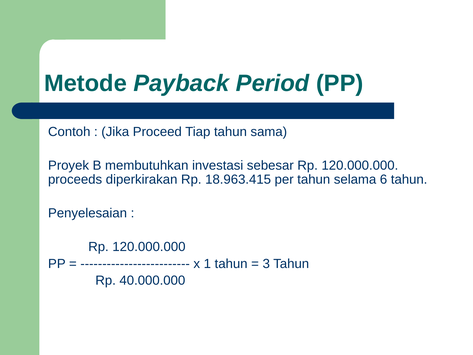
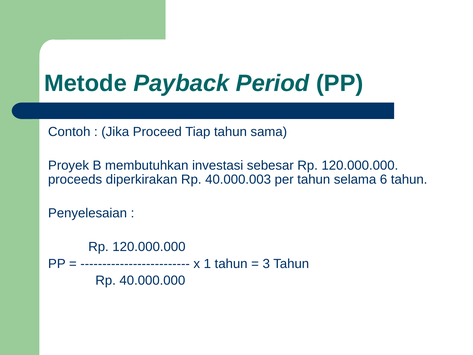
18.963.415: 18.963.415 -> 40.000.003 (238, 179)
